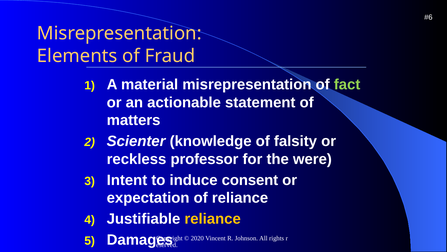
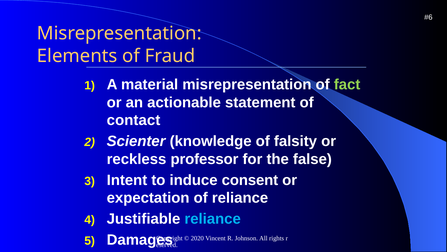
matters: matters -> contact (134, 120)
were: were -> false (312, 159)
reliance colour: yellow -> light blue (213, 218)
